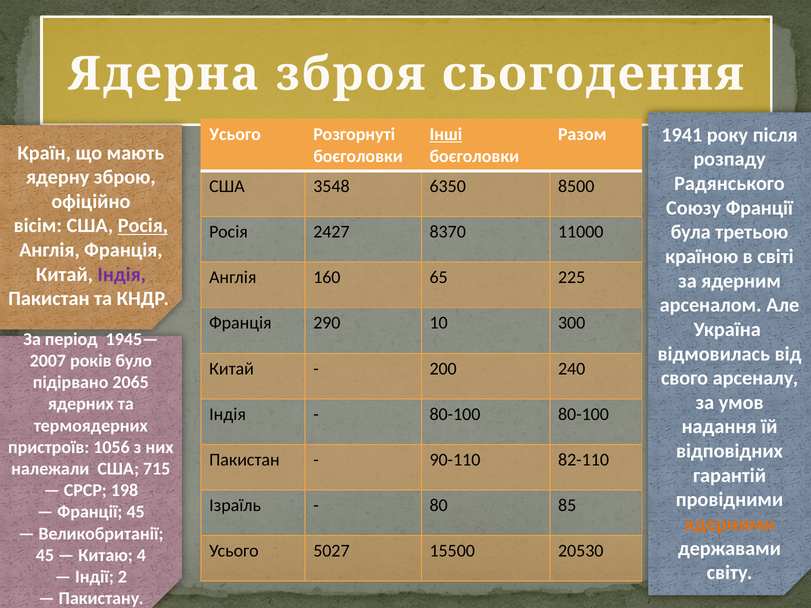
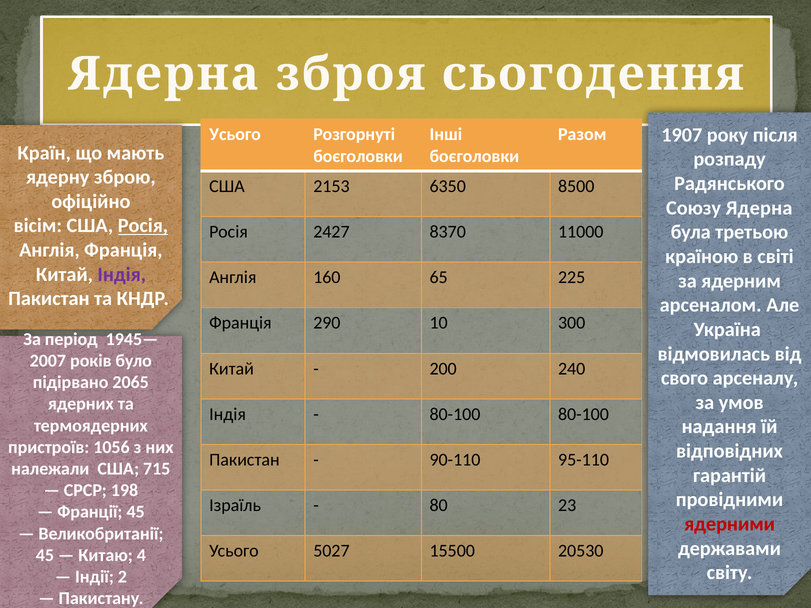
1941: 1941 -> 1907 (682, 135)
Інші underline: present -> none (446, 134)
3548: 3548 -> 2153 (331, 186)
Союзу Франції: Франції -> Ядерна (759, 208)
82-110: 82-110 -> 95-110 (584, 460)
85: 85 -> 23 (567, 506)
ядерними colour: orange -> red (730, 524)
